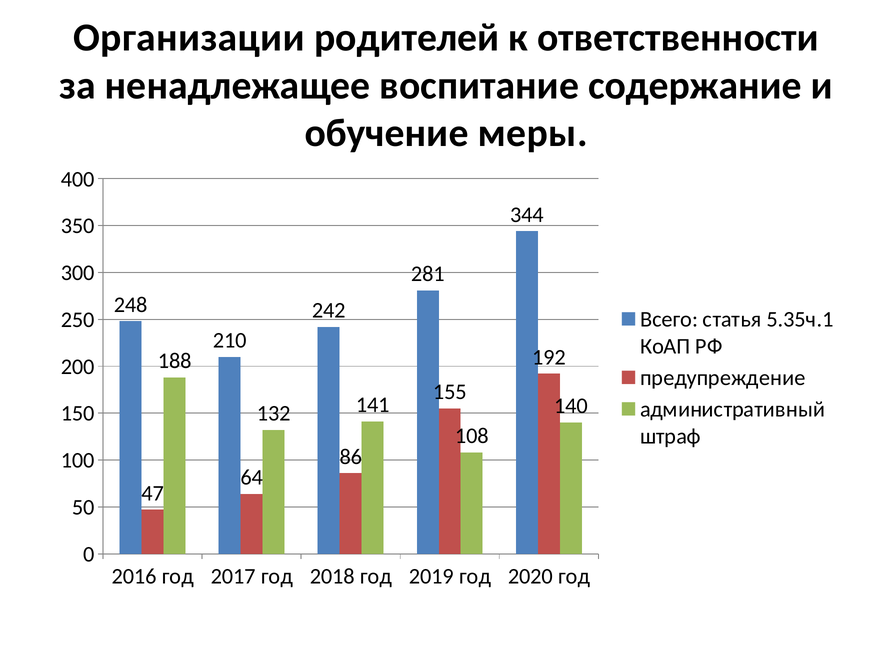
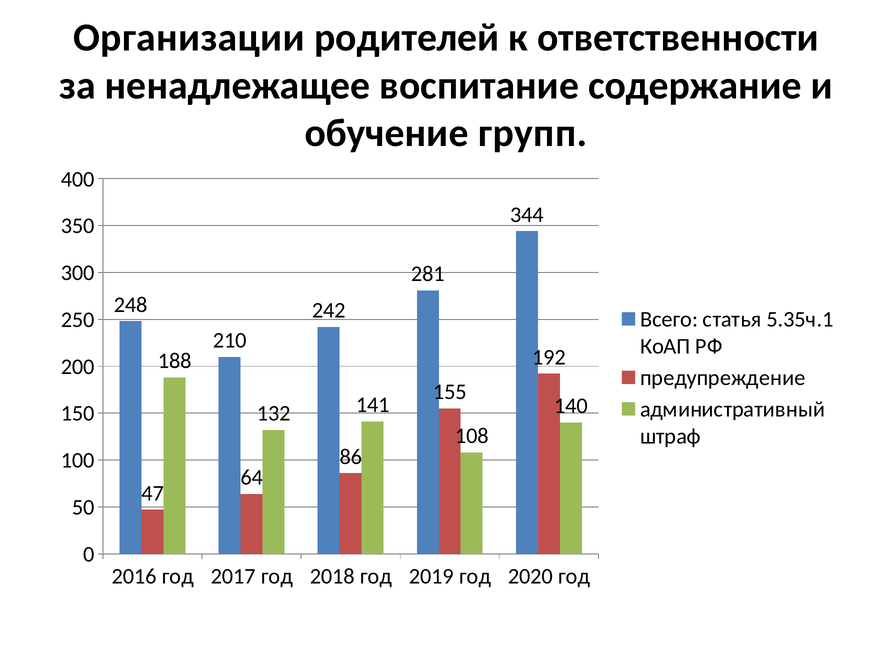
меры: меры -> групп (533, 133)
